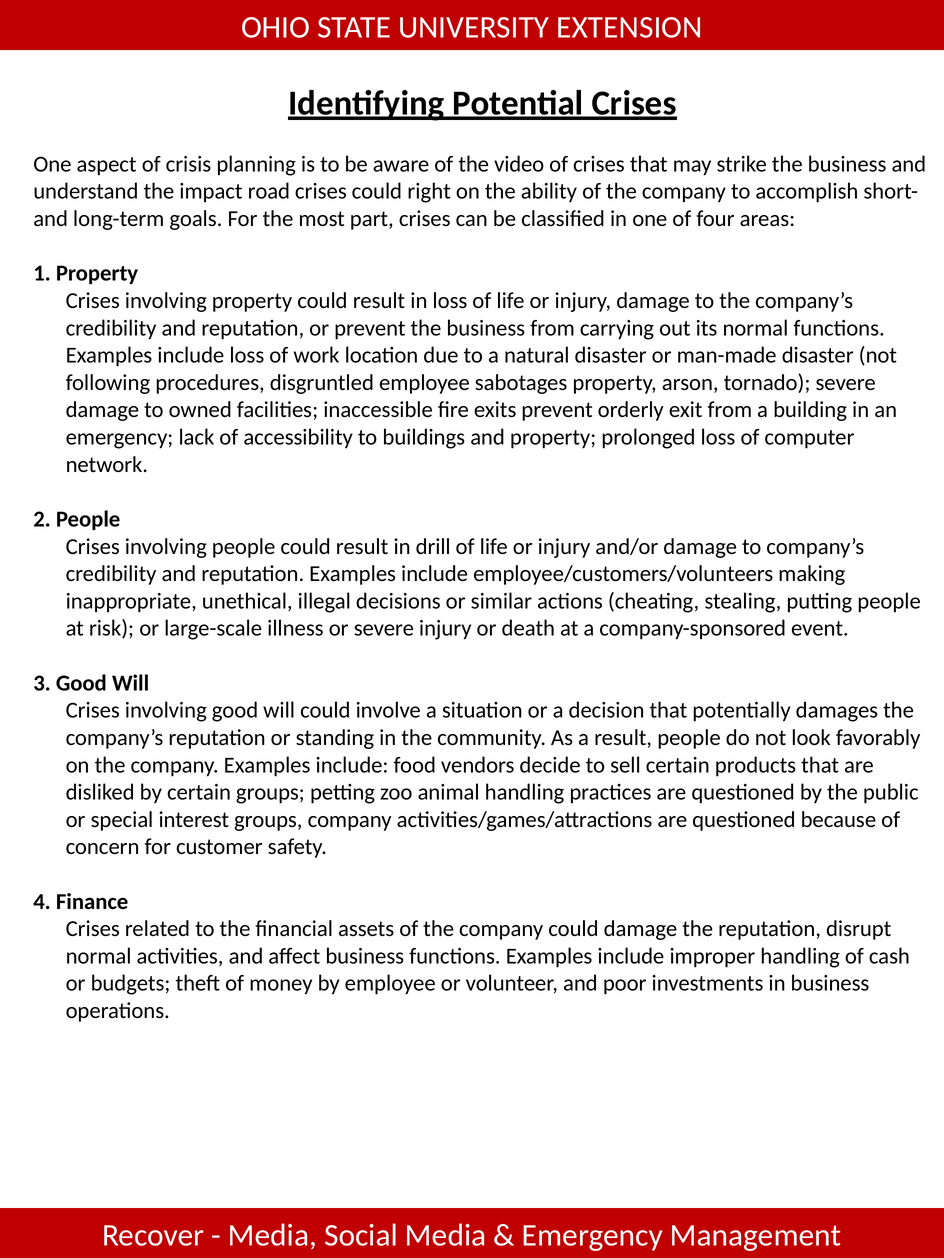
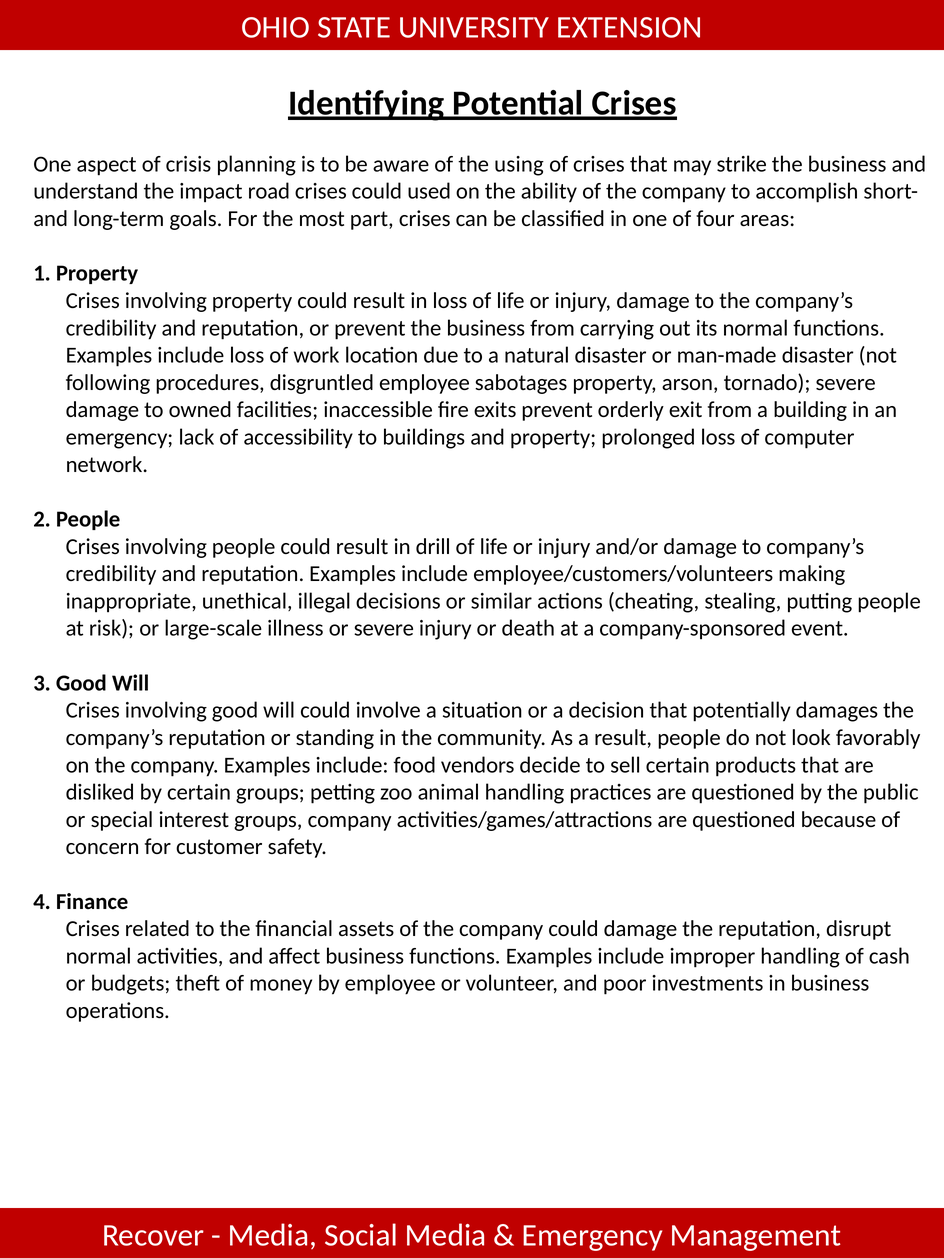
video: video -> using (519, 164)
right: right -> used (429, 191)
